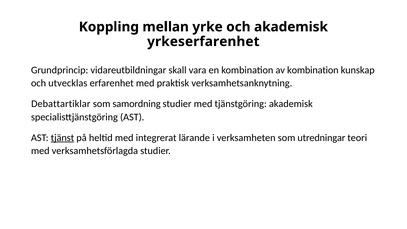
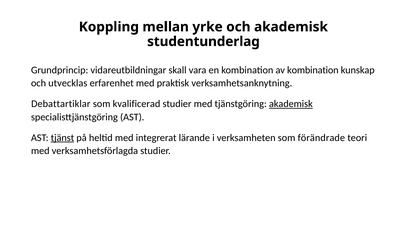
yrkeserfarenhet: yrkeserfarenhet -> studentunderlag (203, 42)
samordning: samordning -> kvalificerad (137, 104)
akademisk underline: none -> present (291, 104)
utredningar: utredningar -> förändrade (321, 138)
